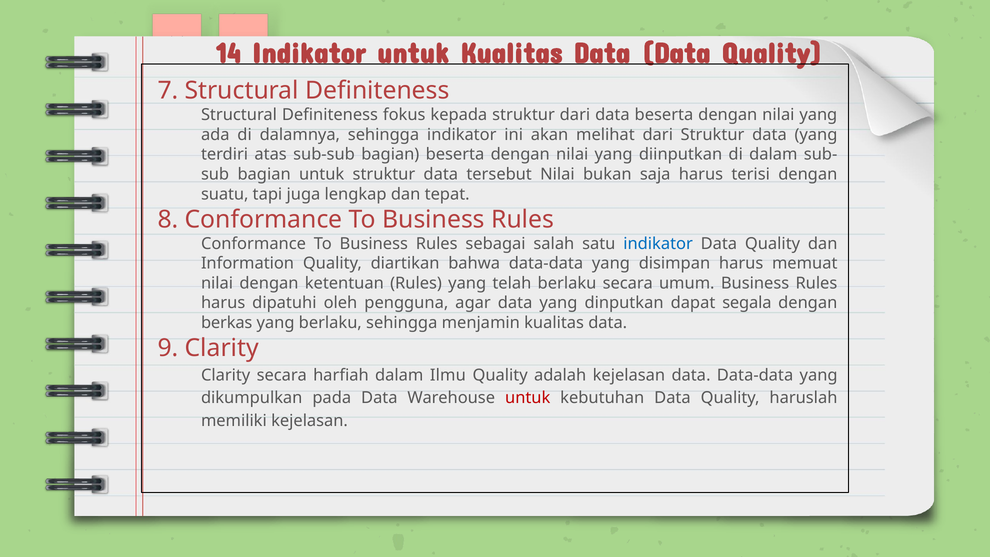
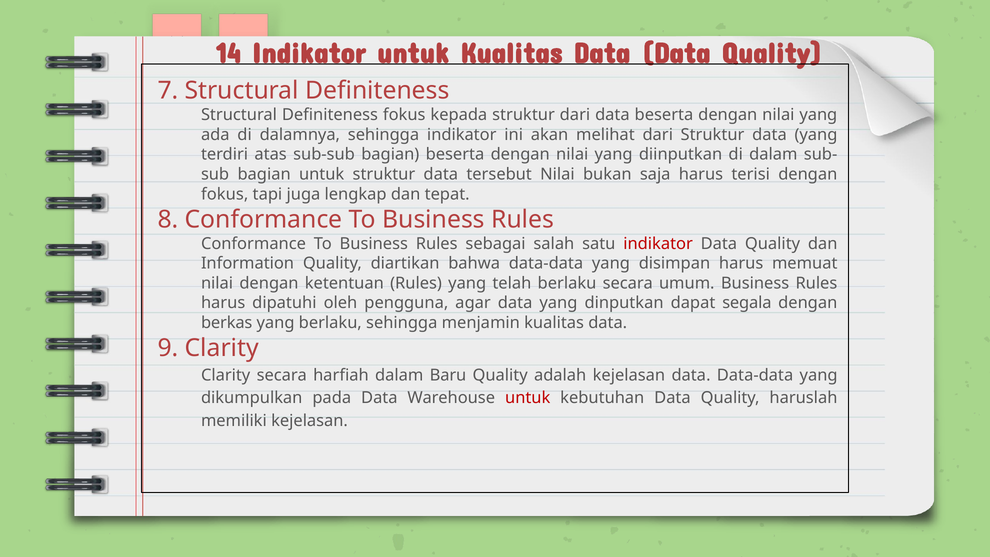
suatu: suatu -> fokus (225, 194)
indikator colour: blue -> red (658, 244)
Ilmu: Ilmu -> Baru (448, 375)
